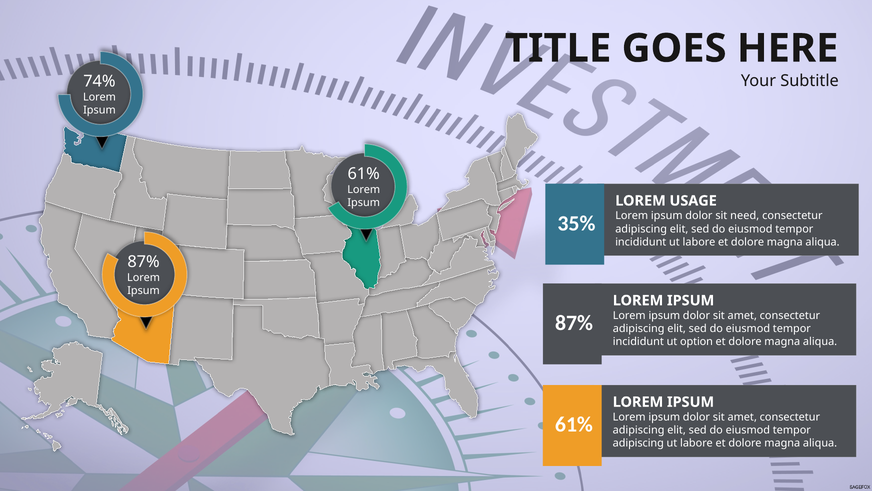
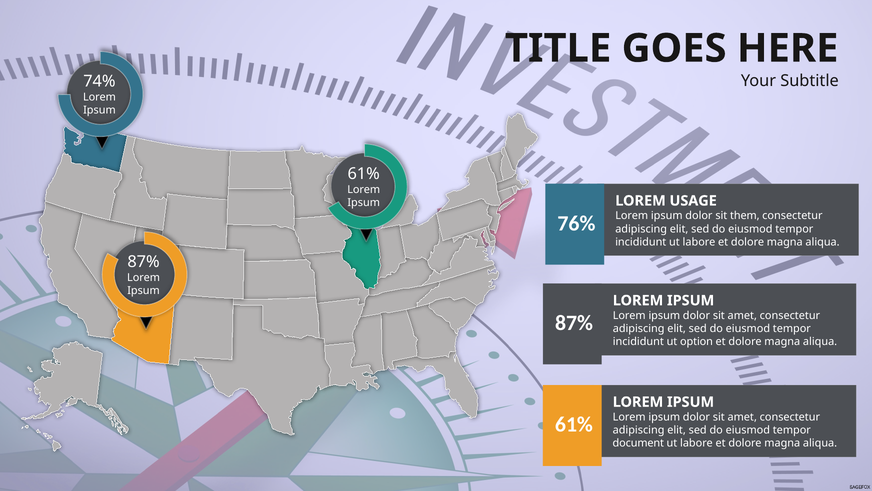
need: need -> them (745, 216)
35%: 35% -> 76% (576, 223)
adipiscing: adipiscing -> document (638, 443)
